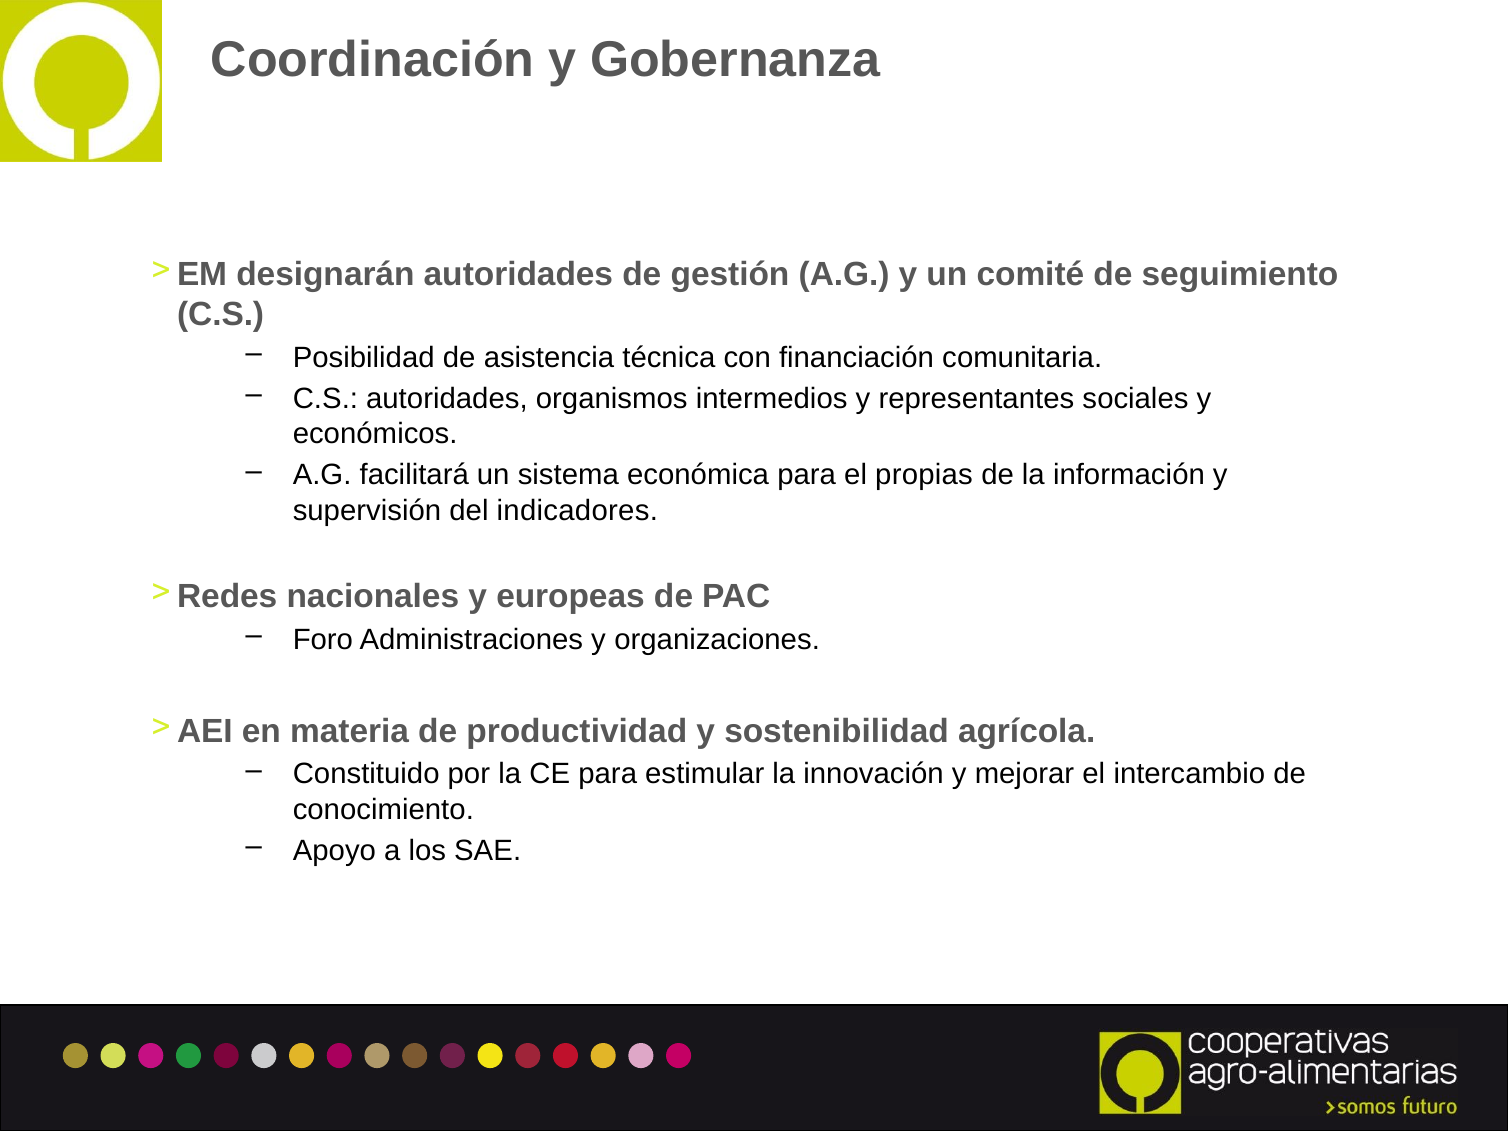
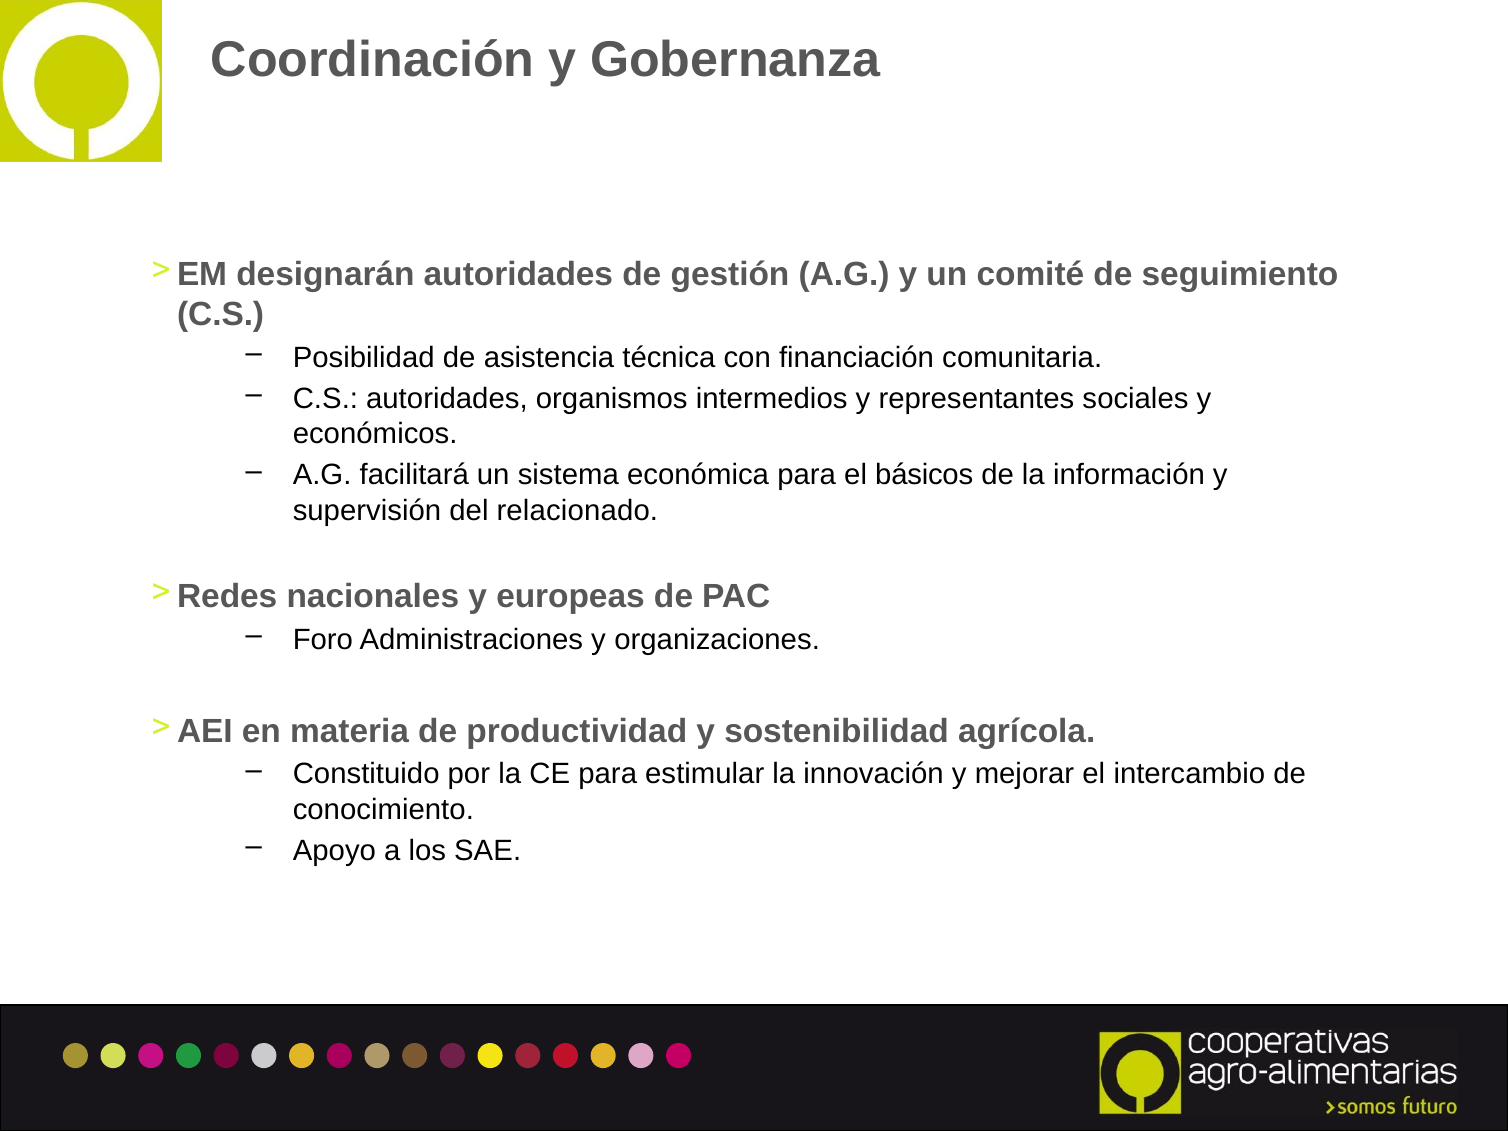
propias: propias -> básicos (924, 475)
indicadores: indicadores -> relacionado (577, 510)
